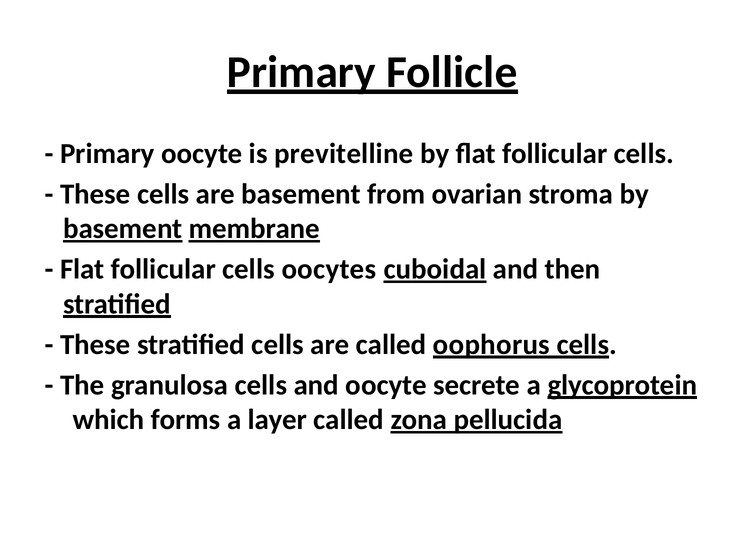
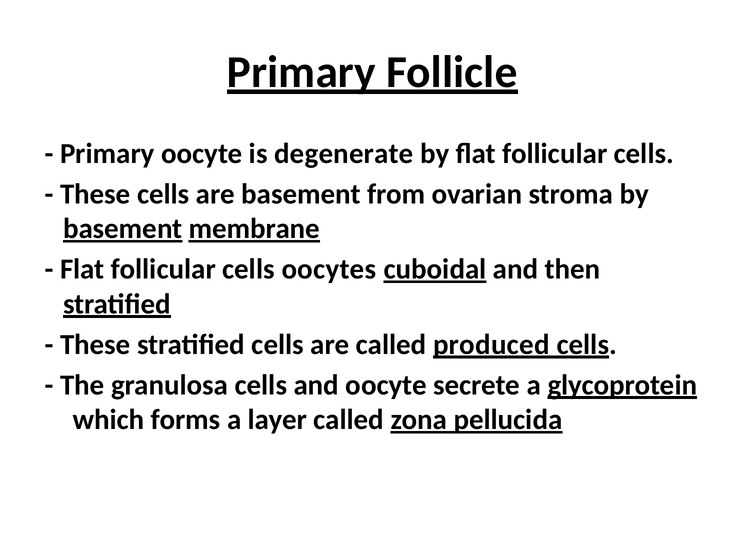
previtelline: previtelline -> degenerate (344, 153)
oophorus: oophorus -> produced (491, 344)
